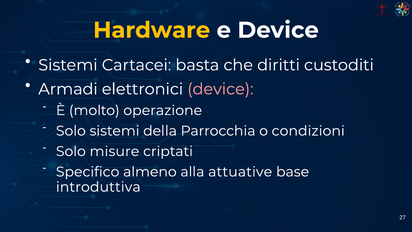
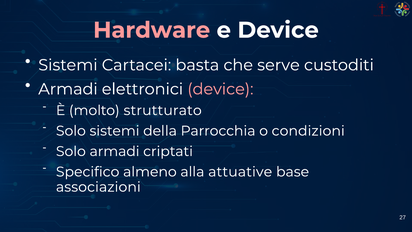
Hardware colour: yellow -> pink (152, 30)
diritti: diritti -> serve (278, 65)
operazione: operazione -> strutturato (163, 110)
Solo misure: misure -> armadi (115, 151)
introduttiva: introduttiva -> associazioni (98, 187)
